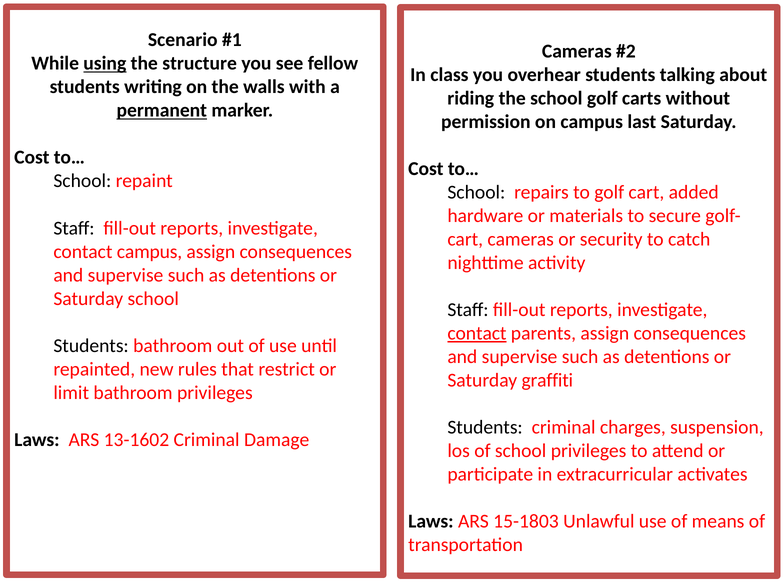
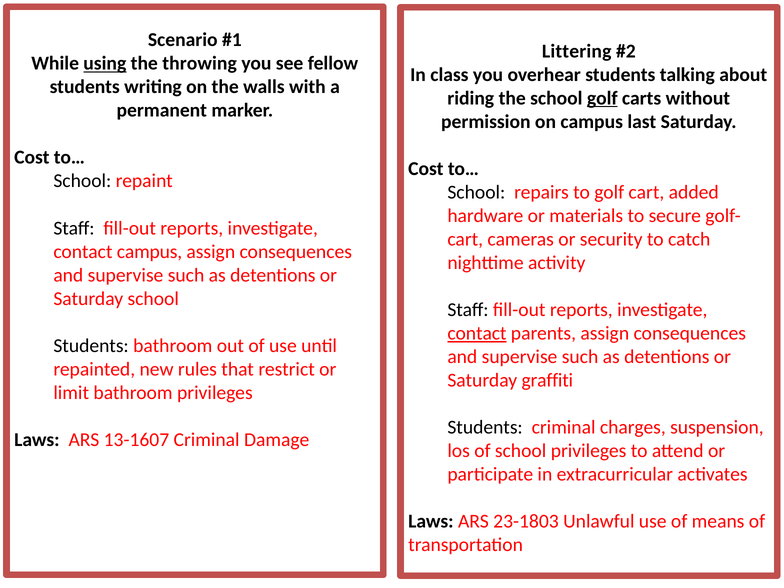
Cameras: Cameras -> Littering (577, 51)
structure: structure -> throwing (200, 63)
golf underline: none -> present (602, 98)
permanent underline: present -> none (162, 110)
13-1602: 13-1602 -> 13-1607 (136, 440)
15-1803: 15-1803 -> 23-1803 (526, 521)
